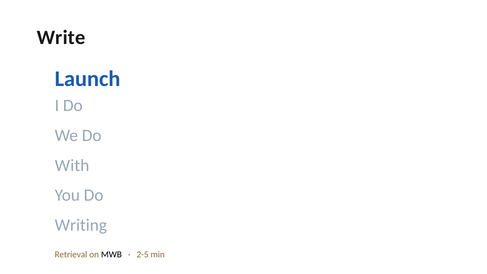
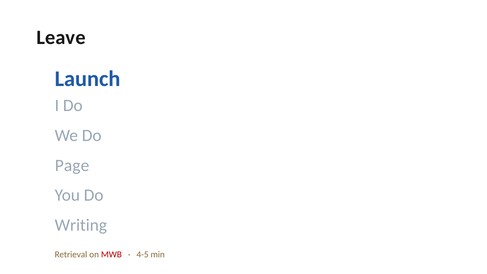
Write: Write -> Leave (61, 37)
With: With -> Page (72, 165)
MWB colour: black -> red (111, 254)
2-5: 2-5 -> 4-5 (143, 254)
